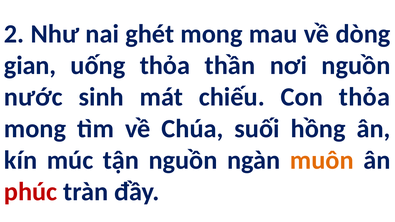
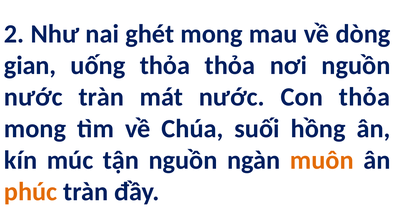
thỏa thần: thần -> thỏa (230, 66)
nước sinh: sinh -> tràn (101, 97)
mát chiếu: chiếu -> nước (232, 97)
phúc colour: red -> orange (31, 192)
